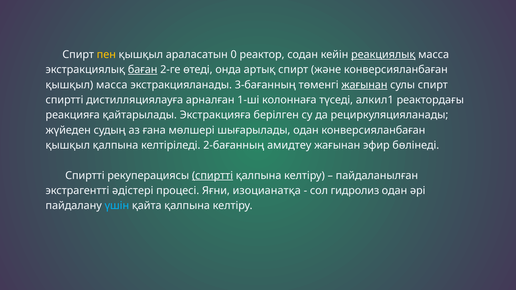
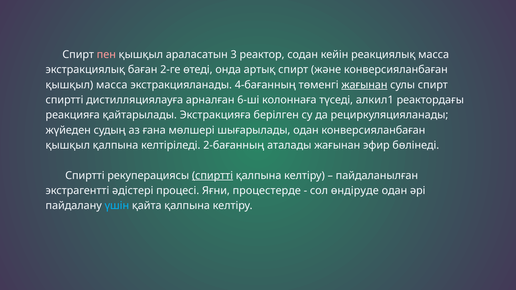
пен colour: yellow -> pink (106, 55)
0: 0 -> 3 (234, 55)
реакциялық underline: present -> none (383, 55)
баған underline: present -> none (143, 70)
3-бағанның: 3-бағанның -> 4-бағанның (265, 85)
1-ші: 1-ші -> 6-ші (248, 100)
амидтеу: амидтеу -> аталады (289, 145)
изоцианатқа: изоцианатқа -> процестерде (267, 191)
гидролиз: гидролиз -> өндіруде (355, 191)
